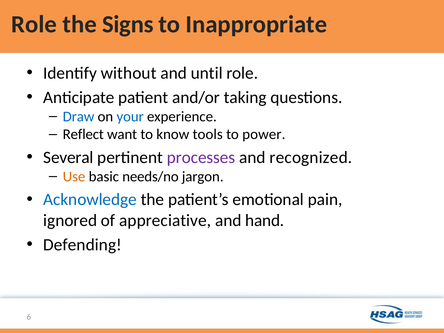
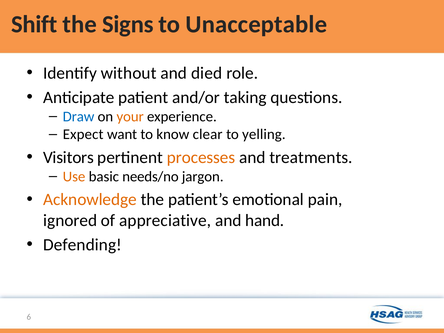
Role: Role -> Shift (34, 24)
Inappropriate: Inappropriate -> Unacceptable (256, 24)
until: until -> died (207, 73)
your colour: blue -> orange (130, 117)
Reflect: Reflect -> Expect (83, 134)
tools: tools -> clear (208, 134)
power: power -> yelling (264, 134)
Several: Several -> Visitors (68, 157)
processes colour: purple -> orange (201, 157)
recognized: recognized -> treatments (311, 157)
Acknowledge colour: blue -> orange (90, 200)
